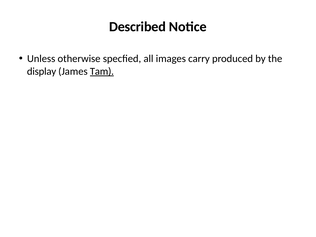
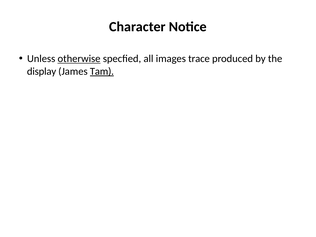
Described: Described -> Character (137, 27)
otherwise underline: none -> present (79, 59)
carry: carry -> trace (199, 59)
